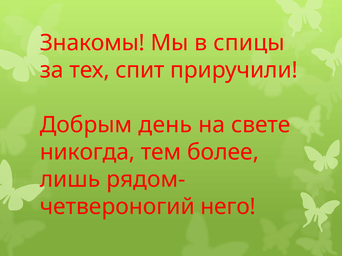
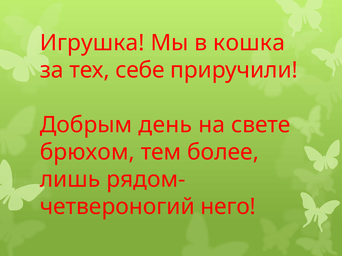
Знакомы: Знакомы -> Игрушка (92, 43)
спицы: спицы -> кошка (249, 43)
спит: спит -> себе (140, 70)
никогда: никогда -> брюхом (87, 152)
